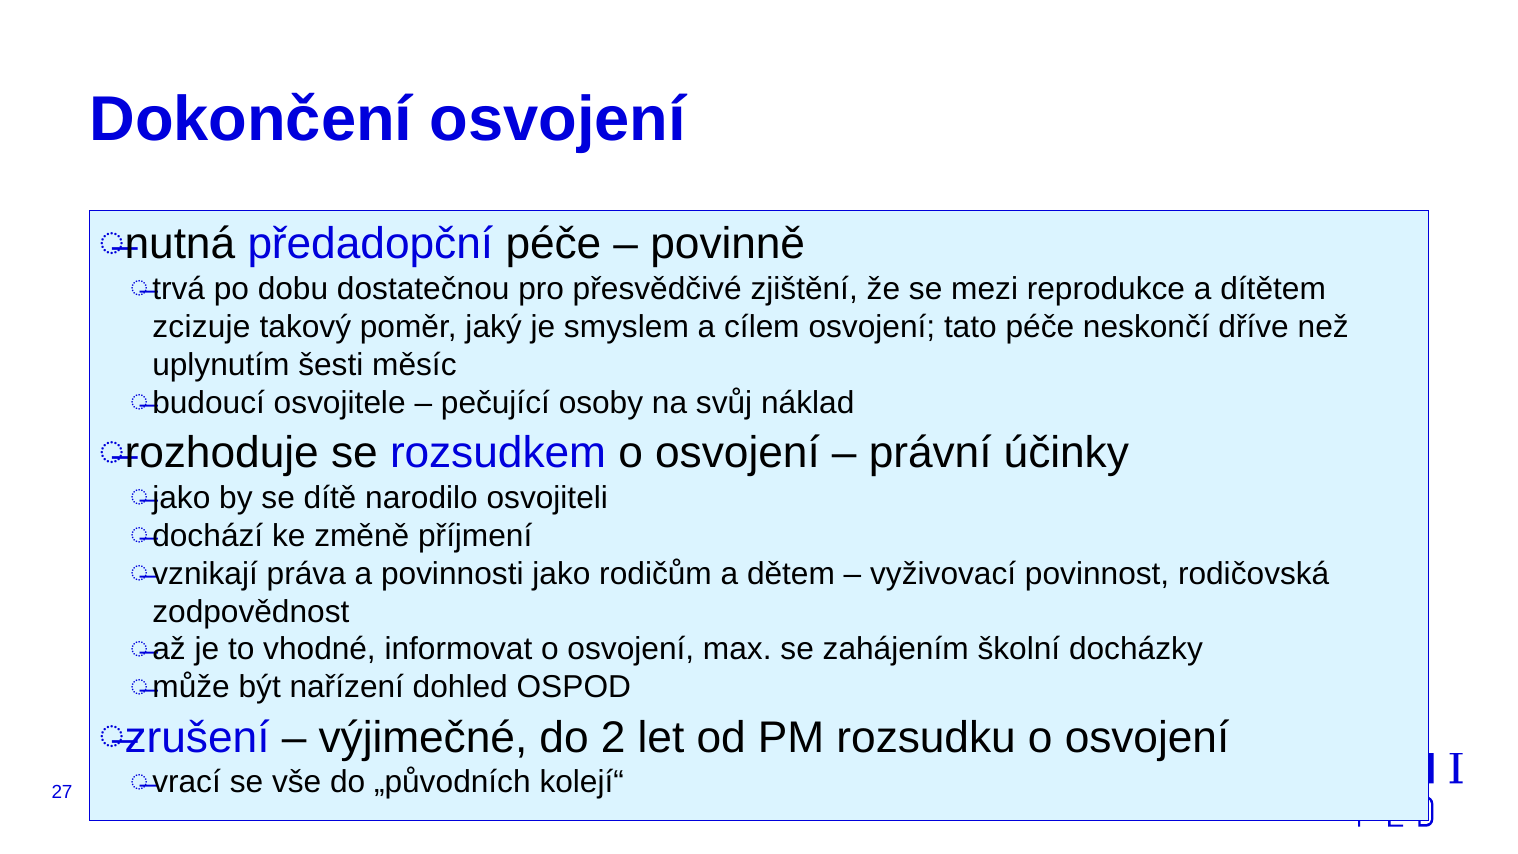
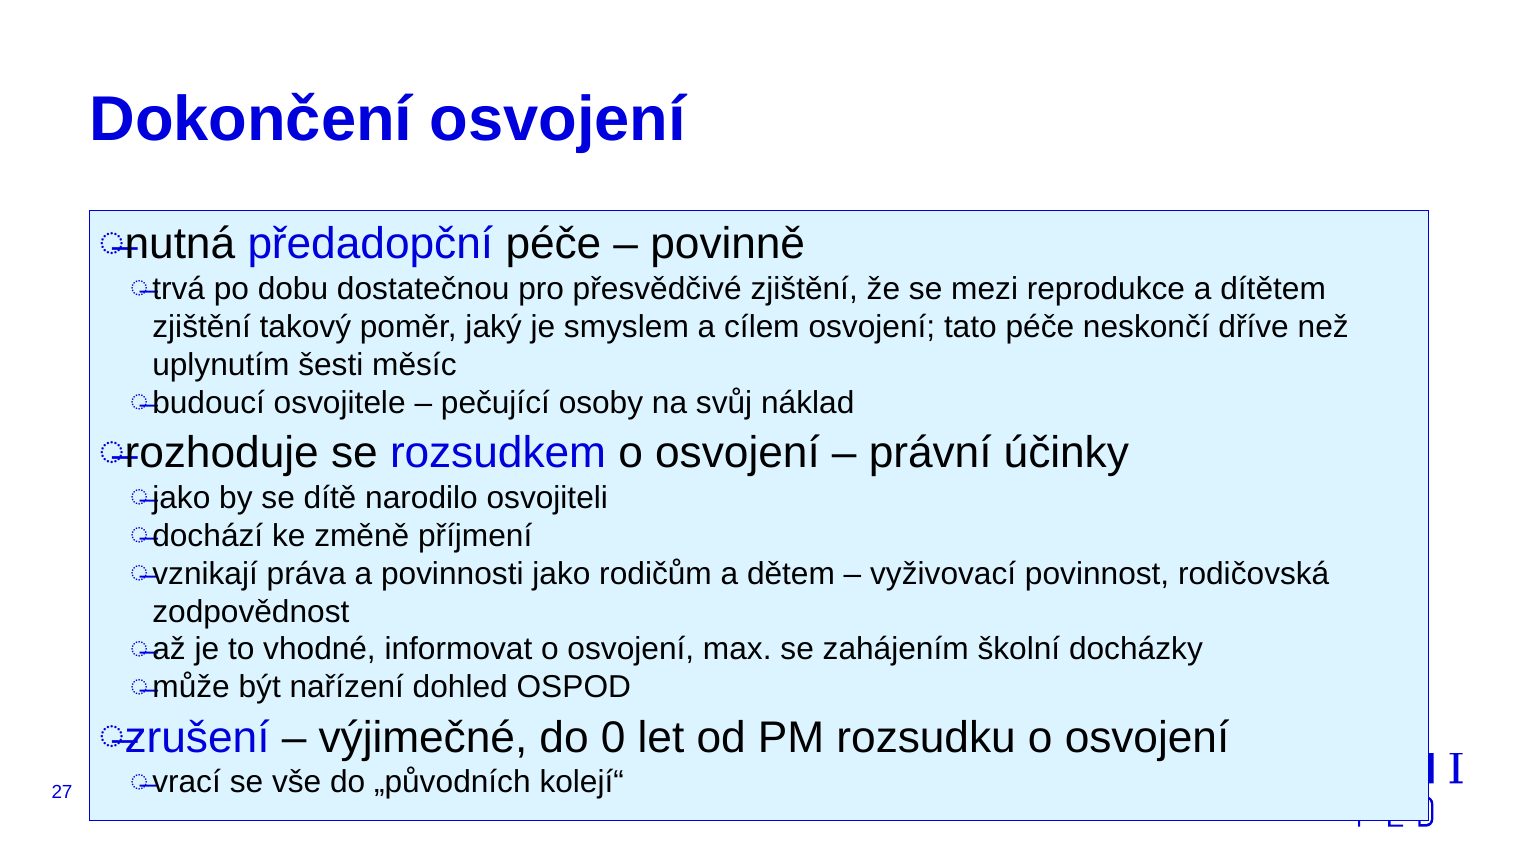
zcizuje: zcizuje -> zjištění (202, 327)
2: 2 -> 0 (613, 738)
